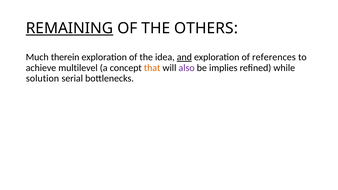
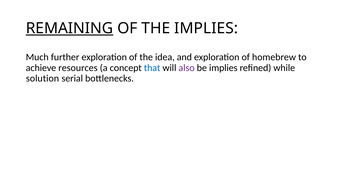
THE OTHERS: OTHERS -> IMPLIES (206, 28)
therein: therein -> further (65, 57)
and underline: present -> none (184, 57)
references: references -> homebrew (274, 57)
multilevel: multilevel -> resources (78, 68)
that colour: orange -> blue (152, 68)
